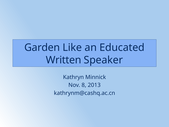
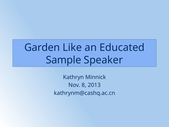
Written: Written -> Sample (64, 60)
